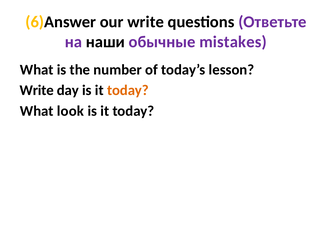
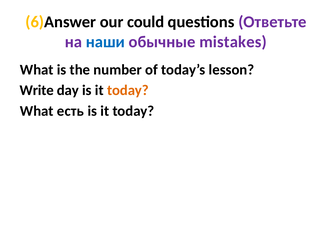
our write: write -> could (146, 22)
наши colour: black -> blue (105, 42)
look: look -> есть (70, 111)
